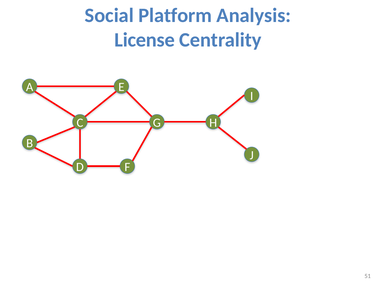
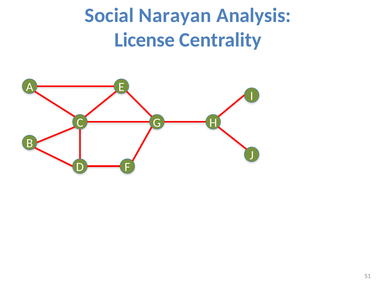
Platform: Platform -> Narayan (175, 16)
